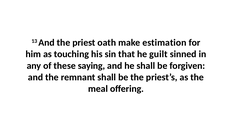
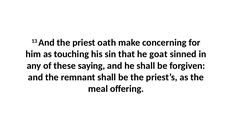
estimation: estimation -> concerning (164, 43)
guilt: guilt -> goat (158, 54)
